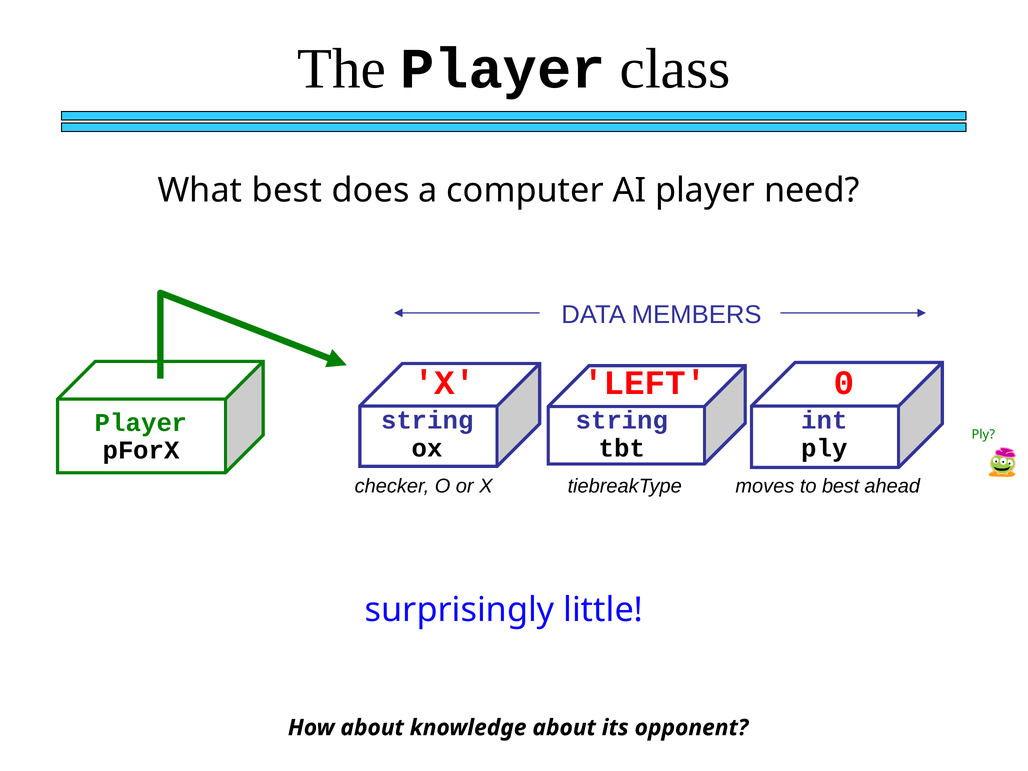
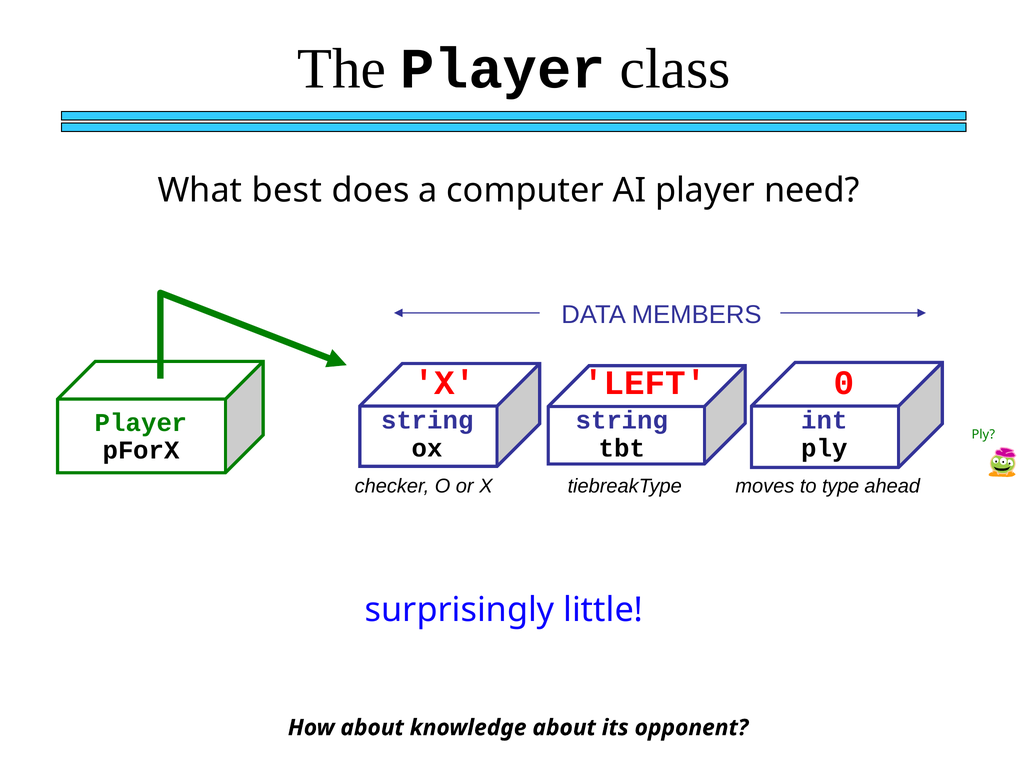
to best: best -> type (841, 486)
